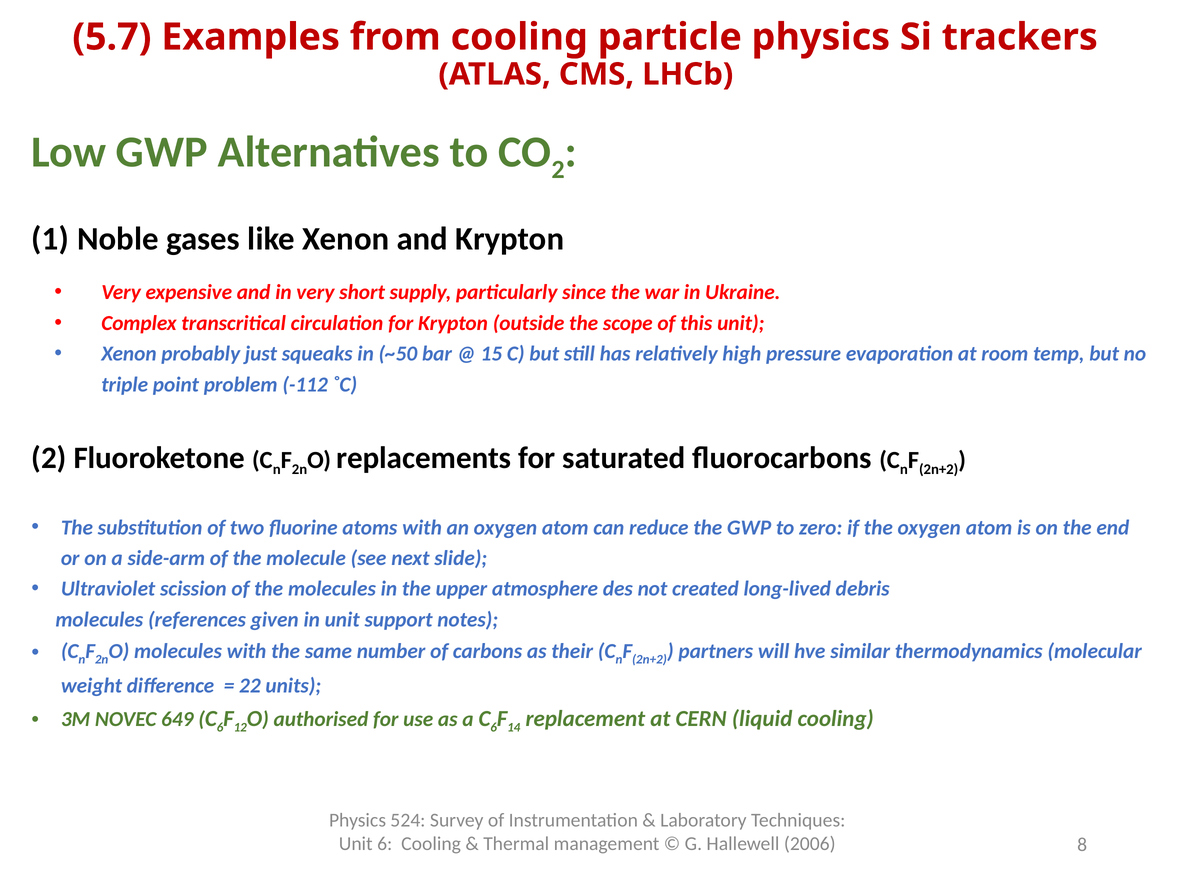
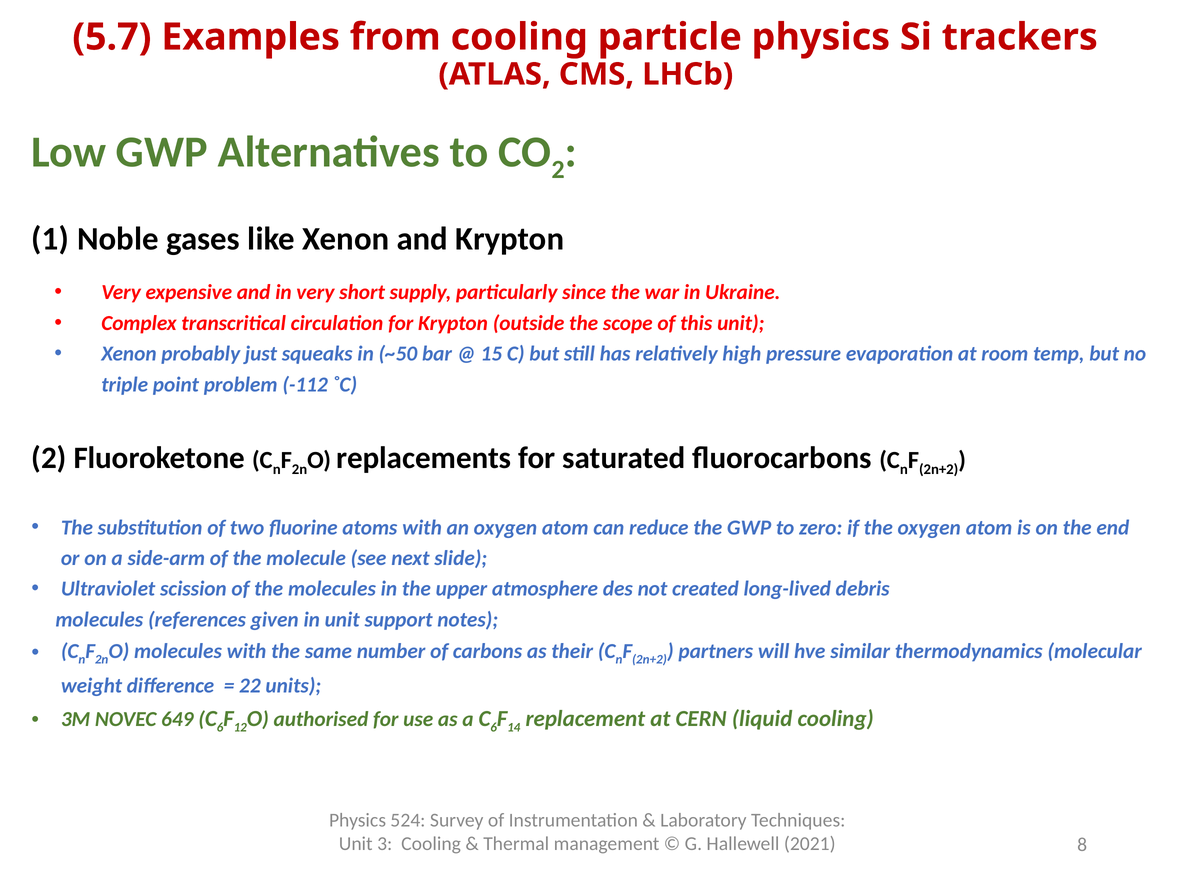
Unit 6: 6 -> 3 (385, 844)
2006: 2006 -> 2021 (810, 844)
